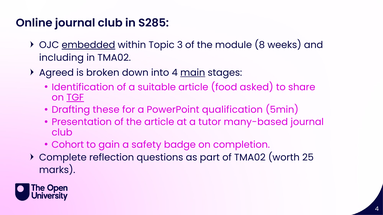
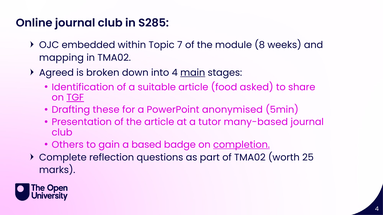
embedded underline: present -> none (88, 45)
3: 3 -> 7 (180, 45)
including: including -> mapping (61, 58)
qualification: qualification -> anonymised (232, 110)
Cohort: Cohort -> Others (68, 145)
safety: safety -> based (146, 145)
completion underline: none -> present (241, 145)
